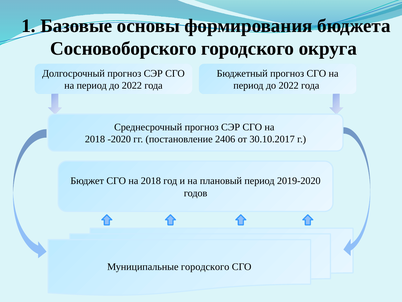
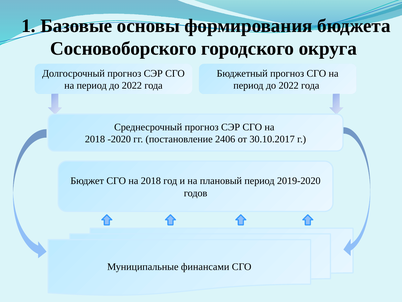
Муниципальные городского: городского -> финансами (205, 266)
